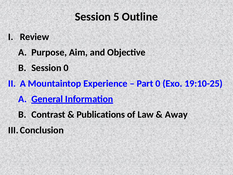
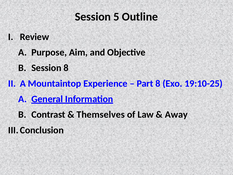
Session 0: 0 -> 8 (66, 68)
Part 0: 0 -> 8 (158, 83)
Publications: Publications -> Themselves (101, 114)
